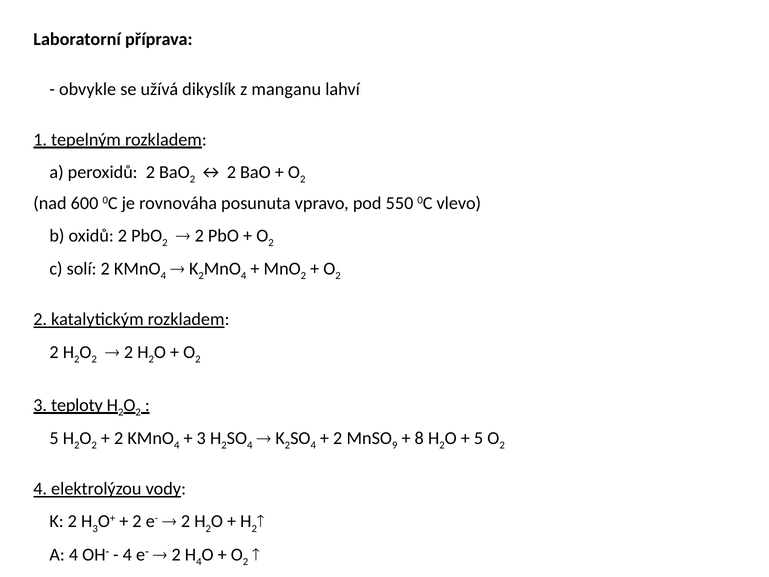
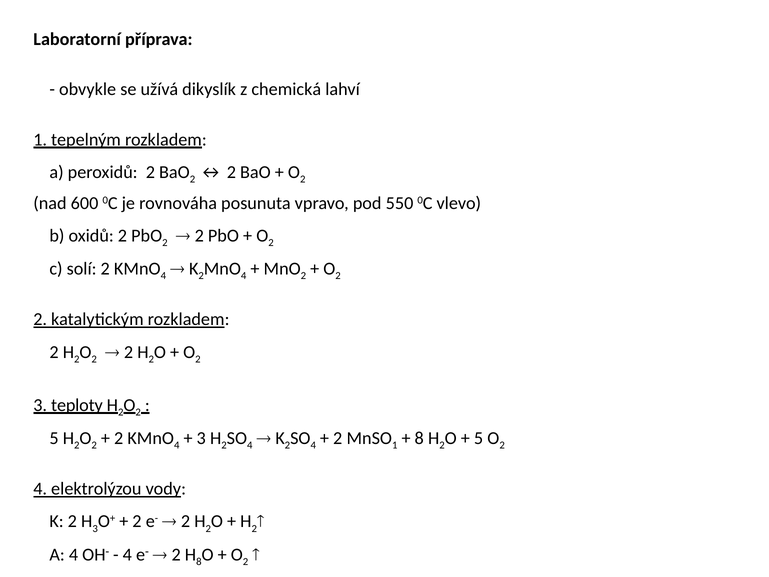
manganu: manganu -> chemická (286, 89)
9: 9 -> 1 (395, 445)
4: 4 -> 8 (199, 561)
